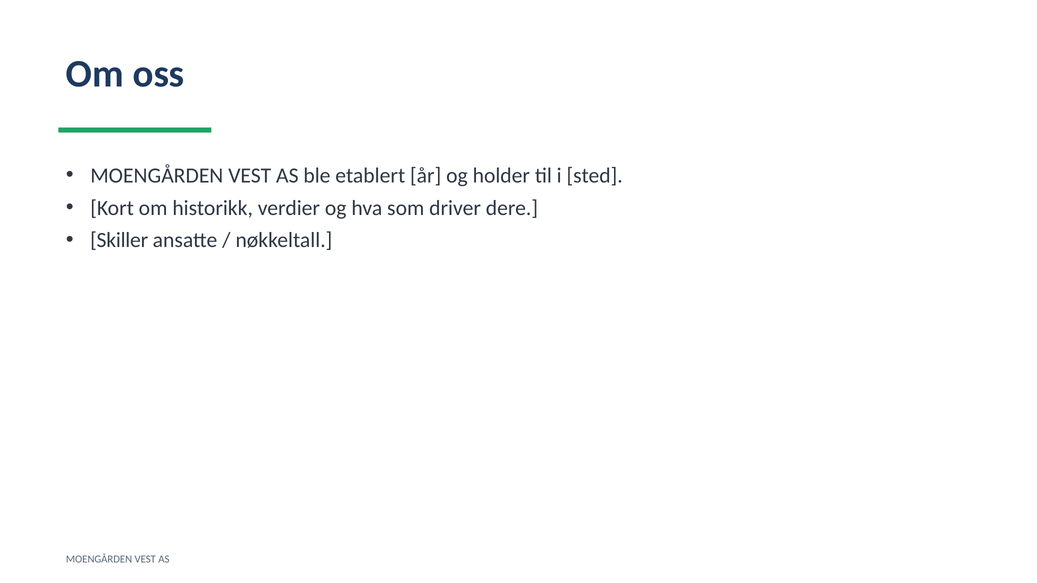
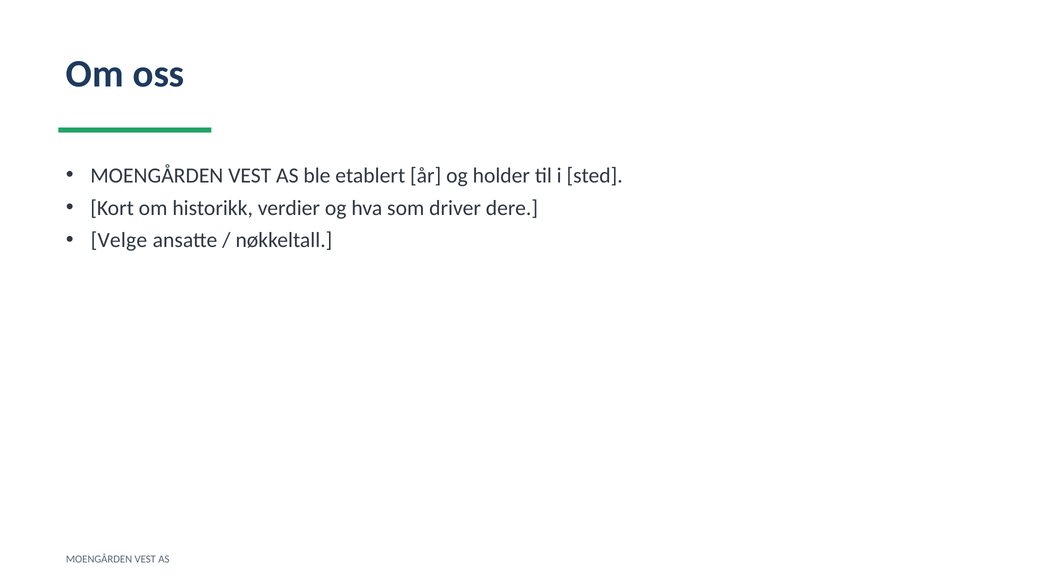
Skiller: Skiller -> Velge (119, 240)
